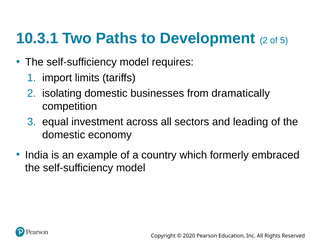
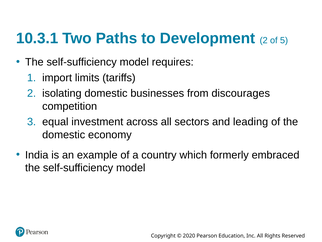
dramatically: dramatically -> discourages (241, 93)
